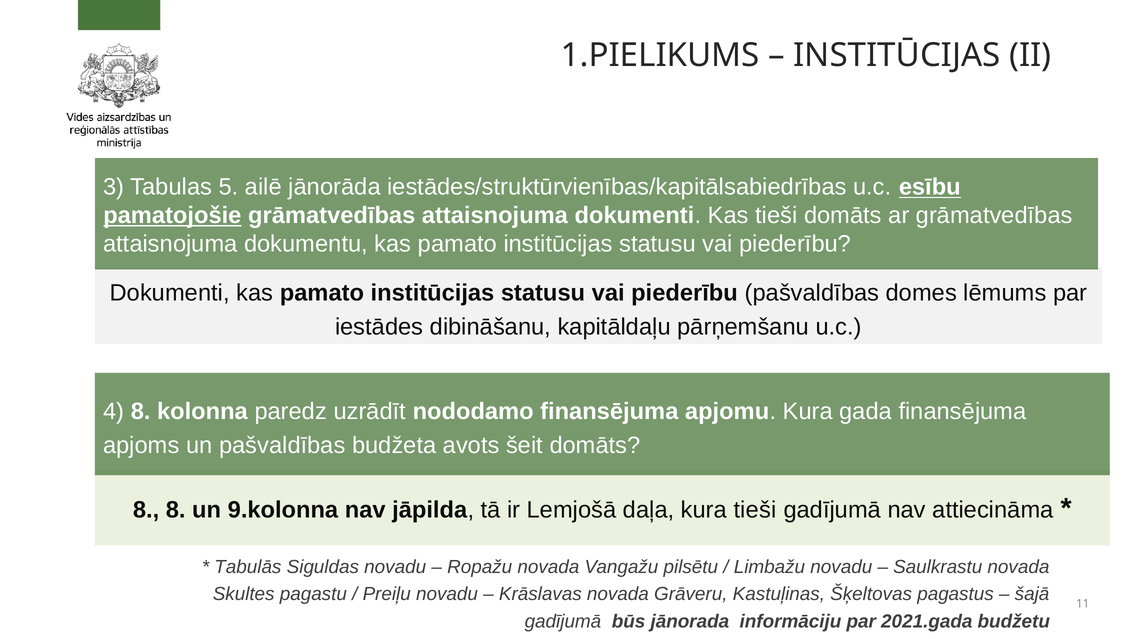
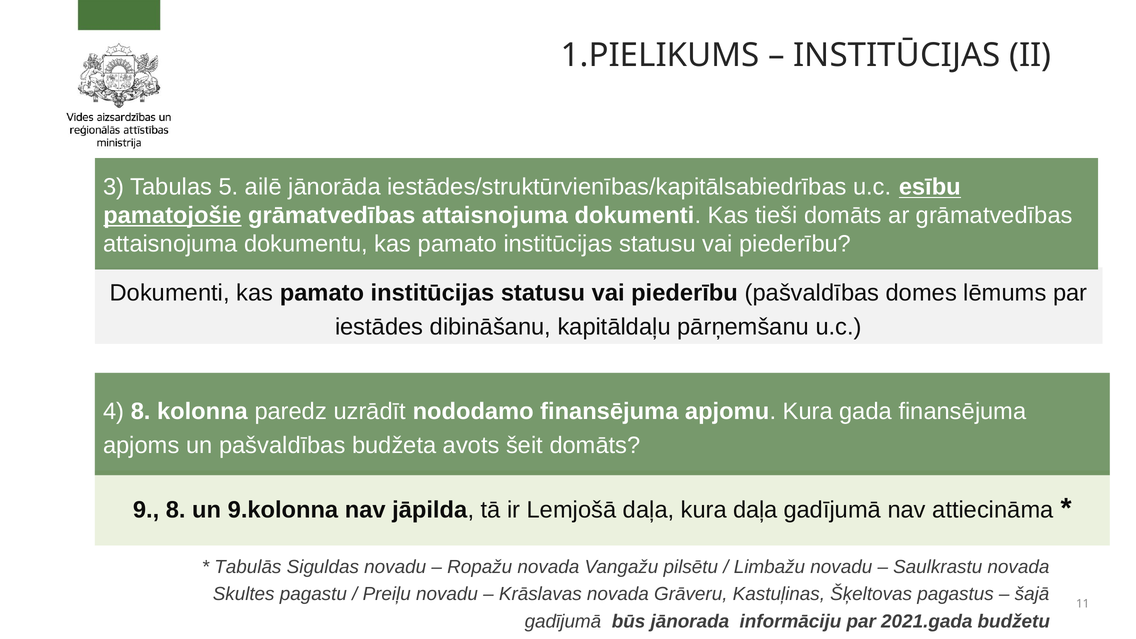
8: 8 -> 9 (146, 510)
kura tieši: tieši -> daļa (755, 510)
